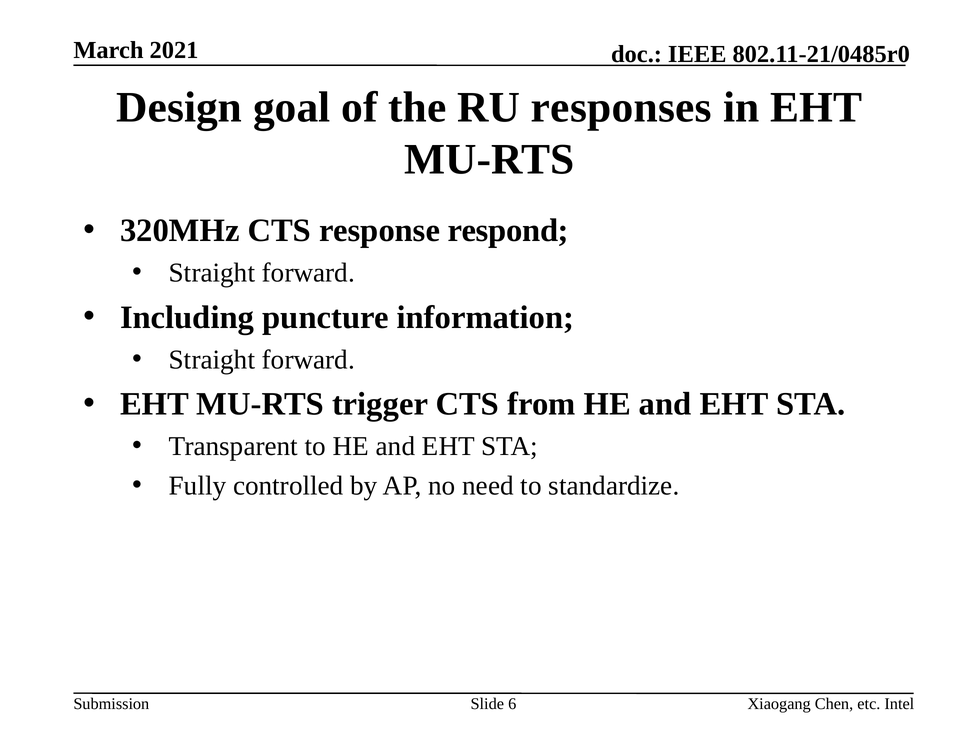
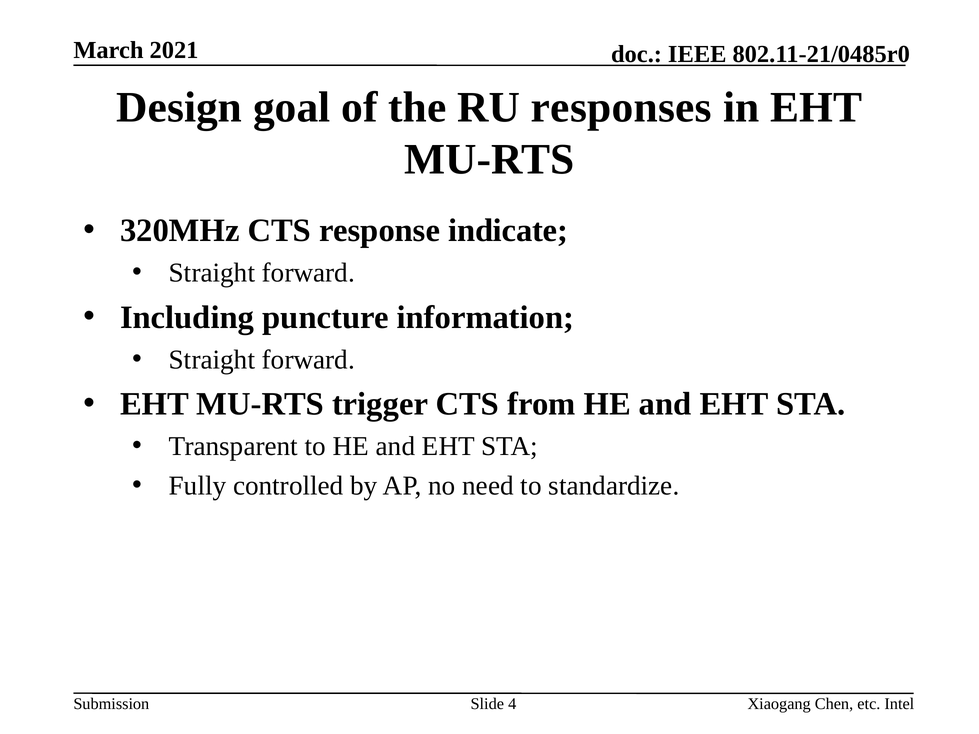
respond: respond -> indicate (508, 231)
6: 6 -> 4 (512, 704)
